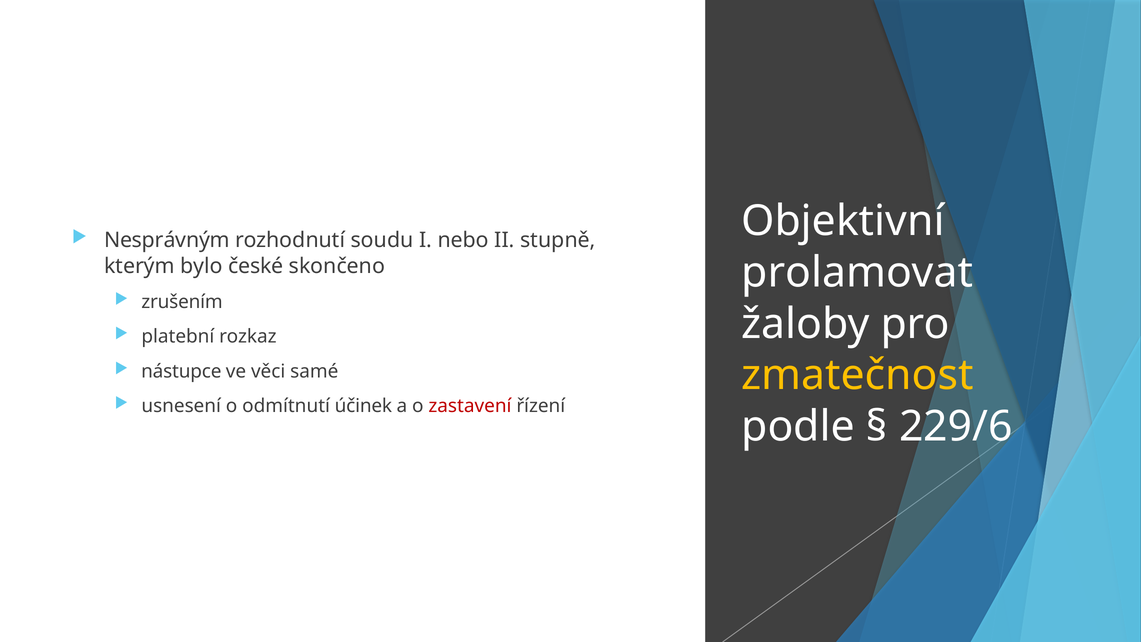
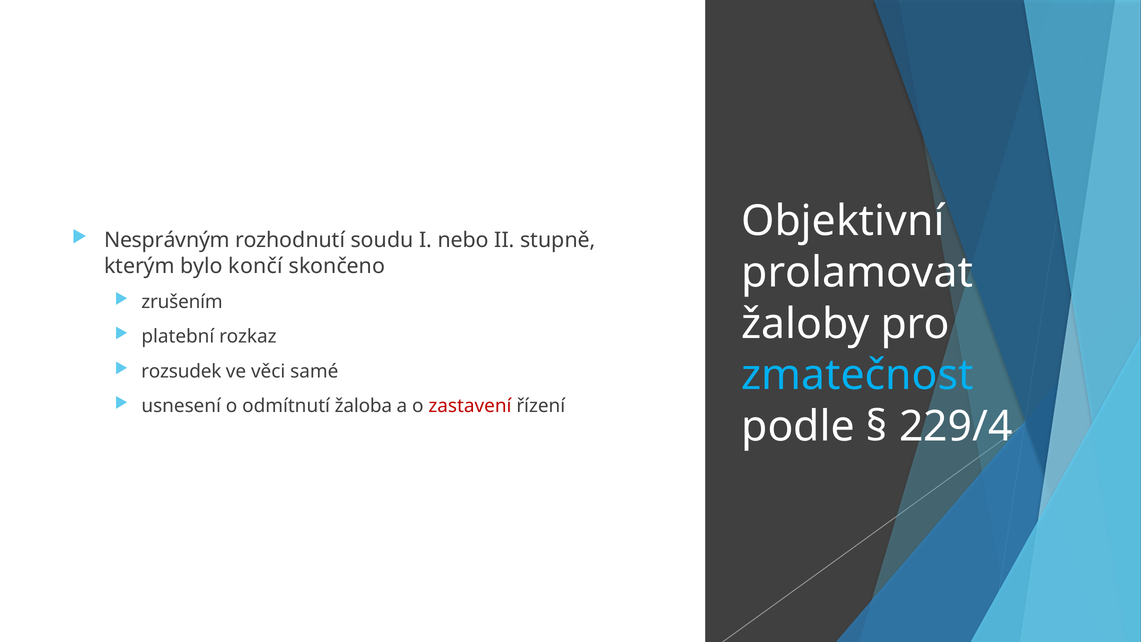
české: české -> končí (256, 266)
nástupce: nástupce -> rozsudek (181, 371)
zmatečnost colour: yellow -> light blue (857, 375)
účinek: účinek -> žaloba (363, 406)
229/6: 229/6 -> 229/4 (956, 427)
